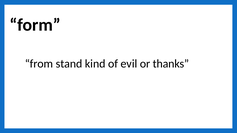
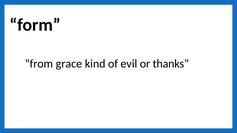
stand: stand -> grace (69, 64)
